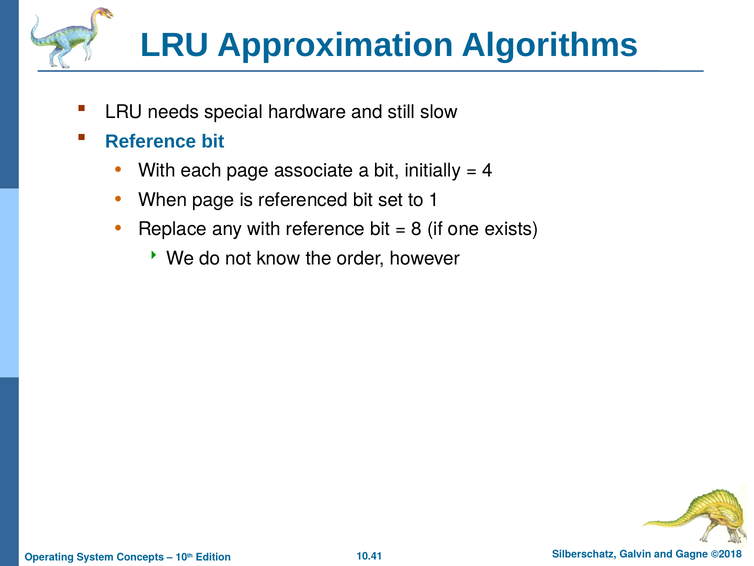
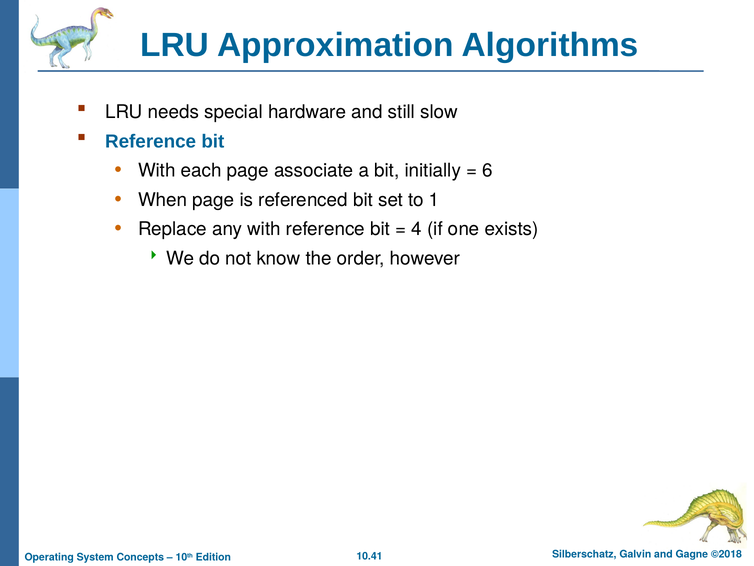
4: 4 -> 6 (488, 170)
8: 8 -> 4 (417, 229)
